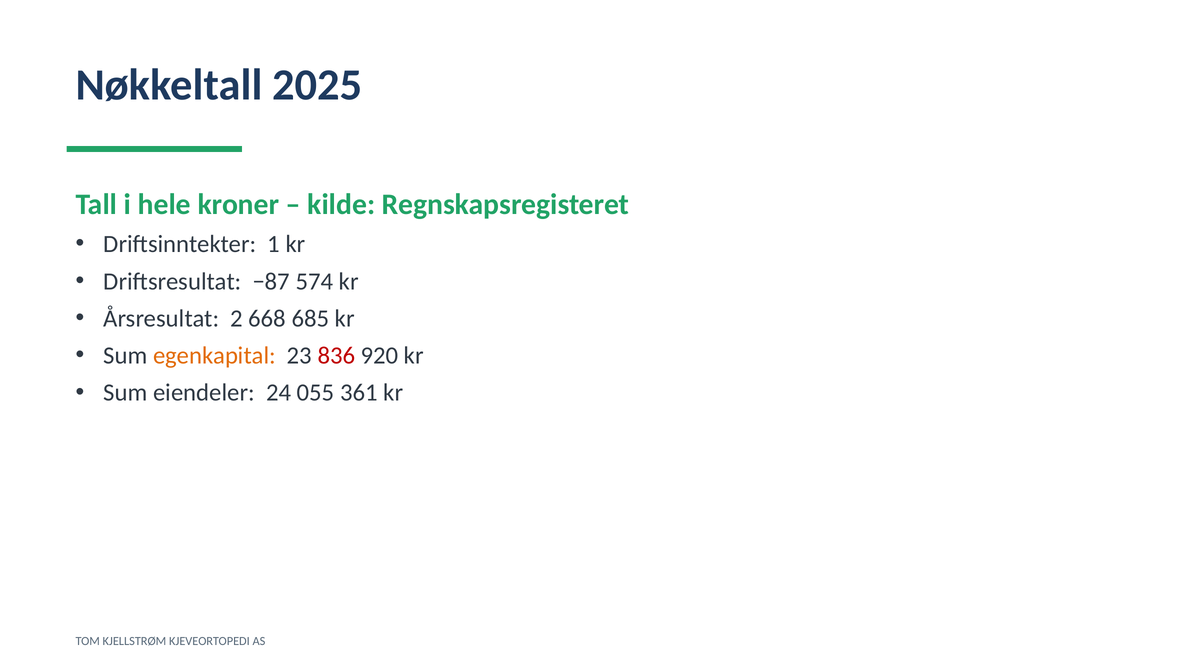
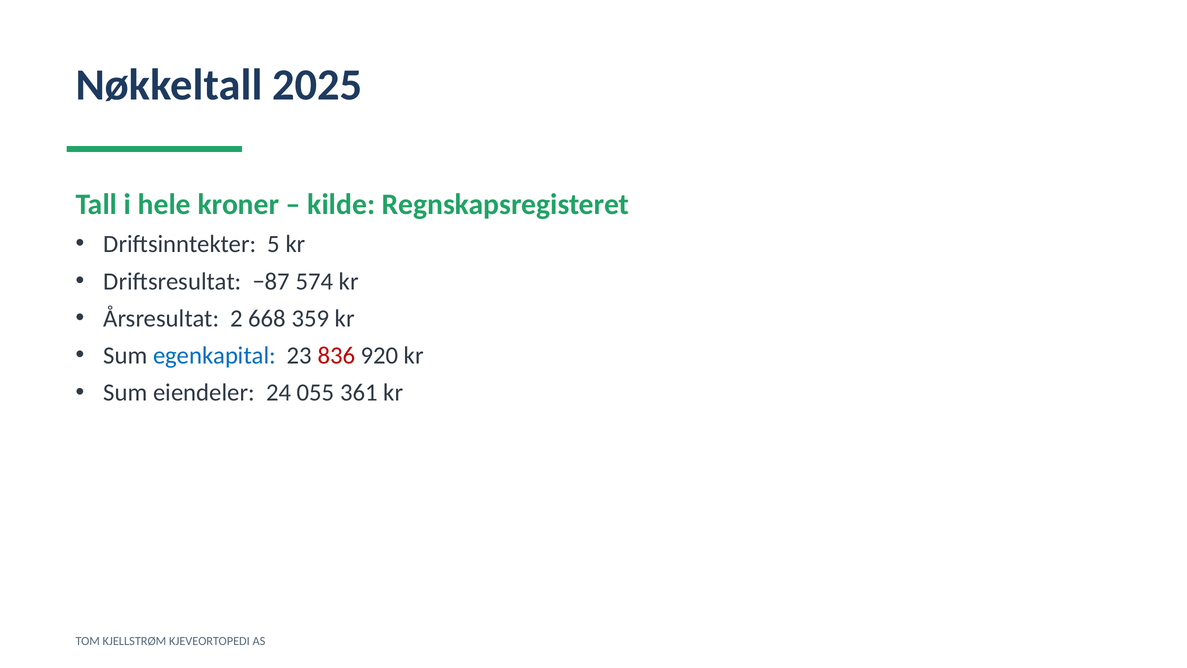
1: 1 -> 5 (274, 244)
685: 685 -> 359 (310, 318)
egenkapital colour: orange -> blue (214, 355)
